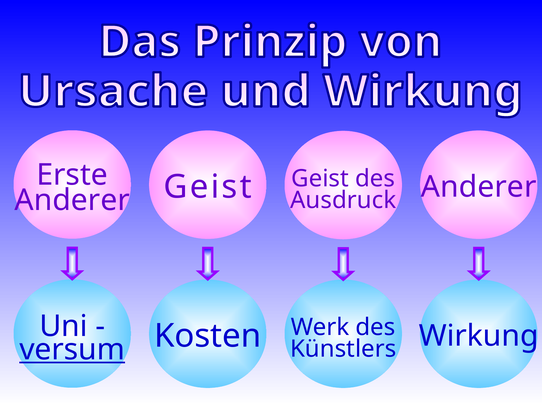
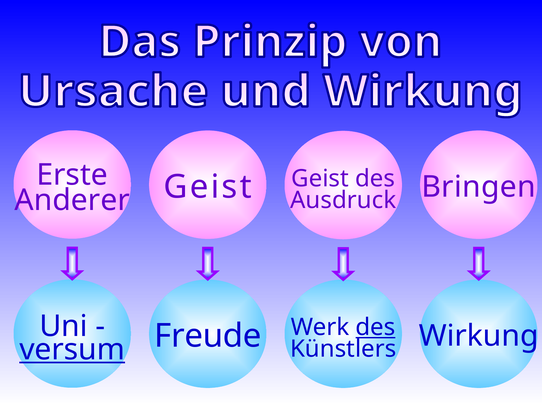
Anderer: Anderer -> Bringen (479, 187)
des underline: none -> present (375, 328)
Kosten: Kosten -> Freude (208, 336)
